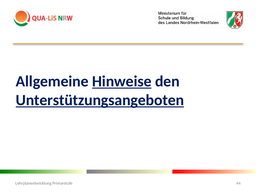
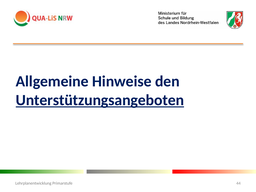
Hinweise underline: present -> none (122, 81)
